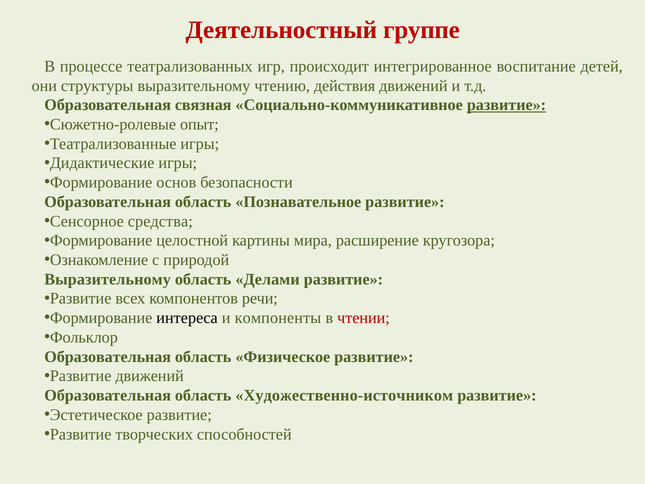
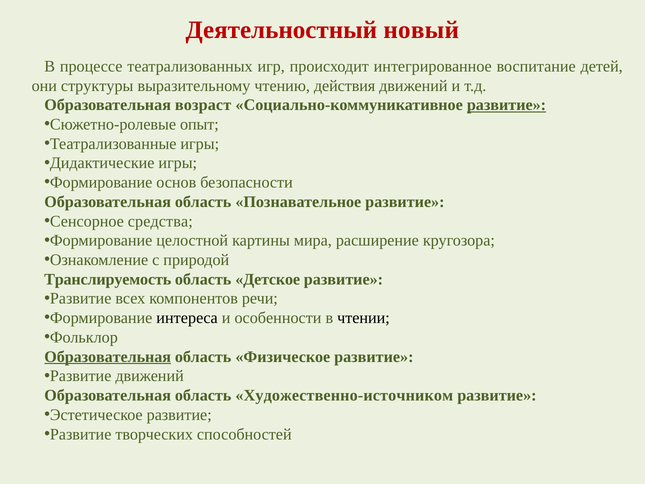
группе: группе -> новый (421, 30)
связная: связная -> возраст (203, 105)
Выразительному: Выразительному -> Транслируемость (108, 279)
Делами: Делами -> Детское (268, 279)
компоненты: компоненты -> особенности (278, 318)
чтении colour: red -> black (363, 318)
Образовательная underline: none -> present (108, 357)
